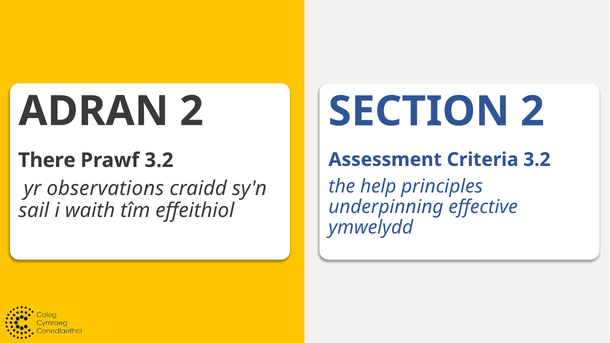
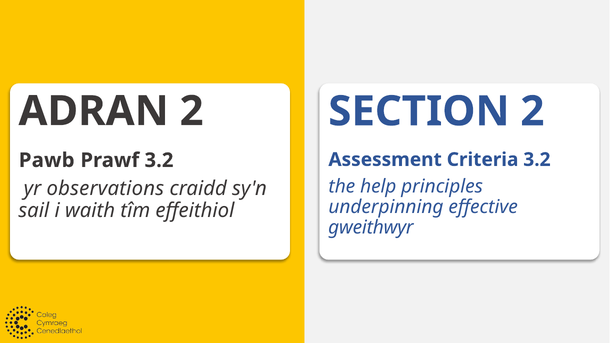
There: There -> Pawb (47, 160)
ymwelydd: ymwelydd -> gweithwyr (371, 228)
